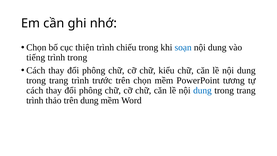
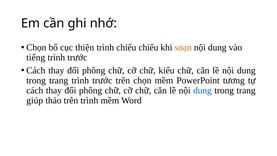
chiếu trong: trong -> chiếu (148, 47)
soạn colour: blue -> orange (183, 47)
trong: trong -> trước (77, 57)
trình: trình -> giúp (35, 100)
trên dung: dung -> trình (89, 100)
